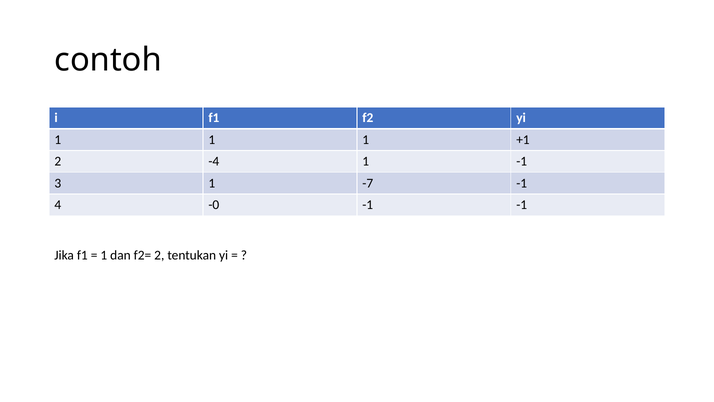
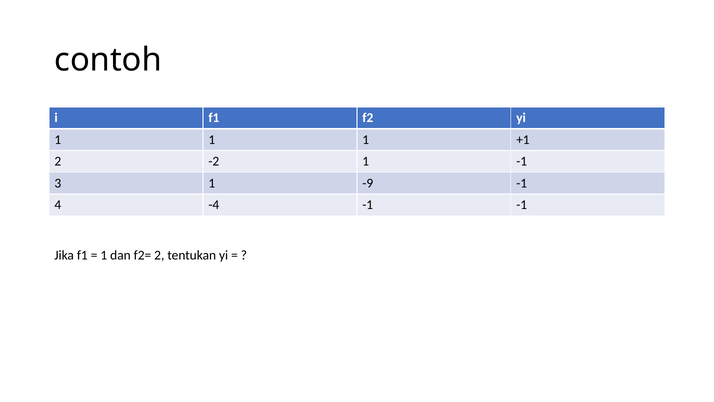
-4: -4 -> -2 (214, 161)
-7: -7 -> -9 (368, 183)
-0: -0 -> -4 (214, 205)
